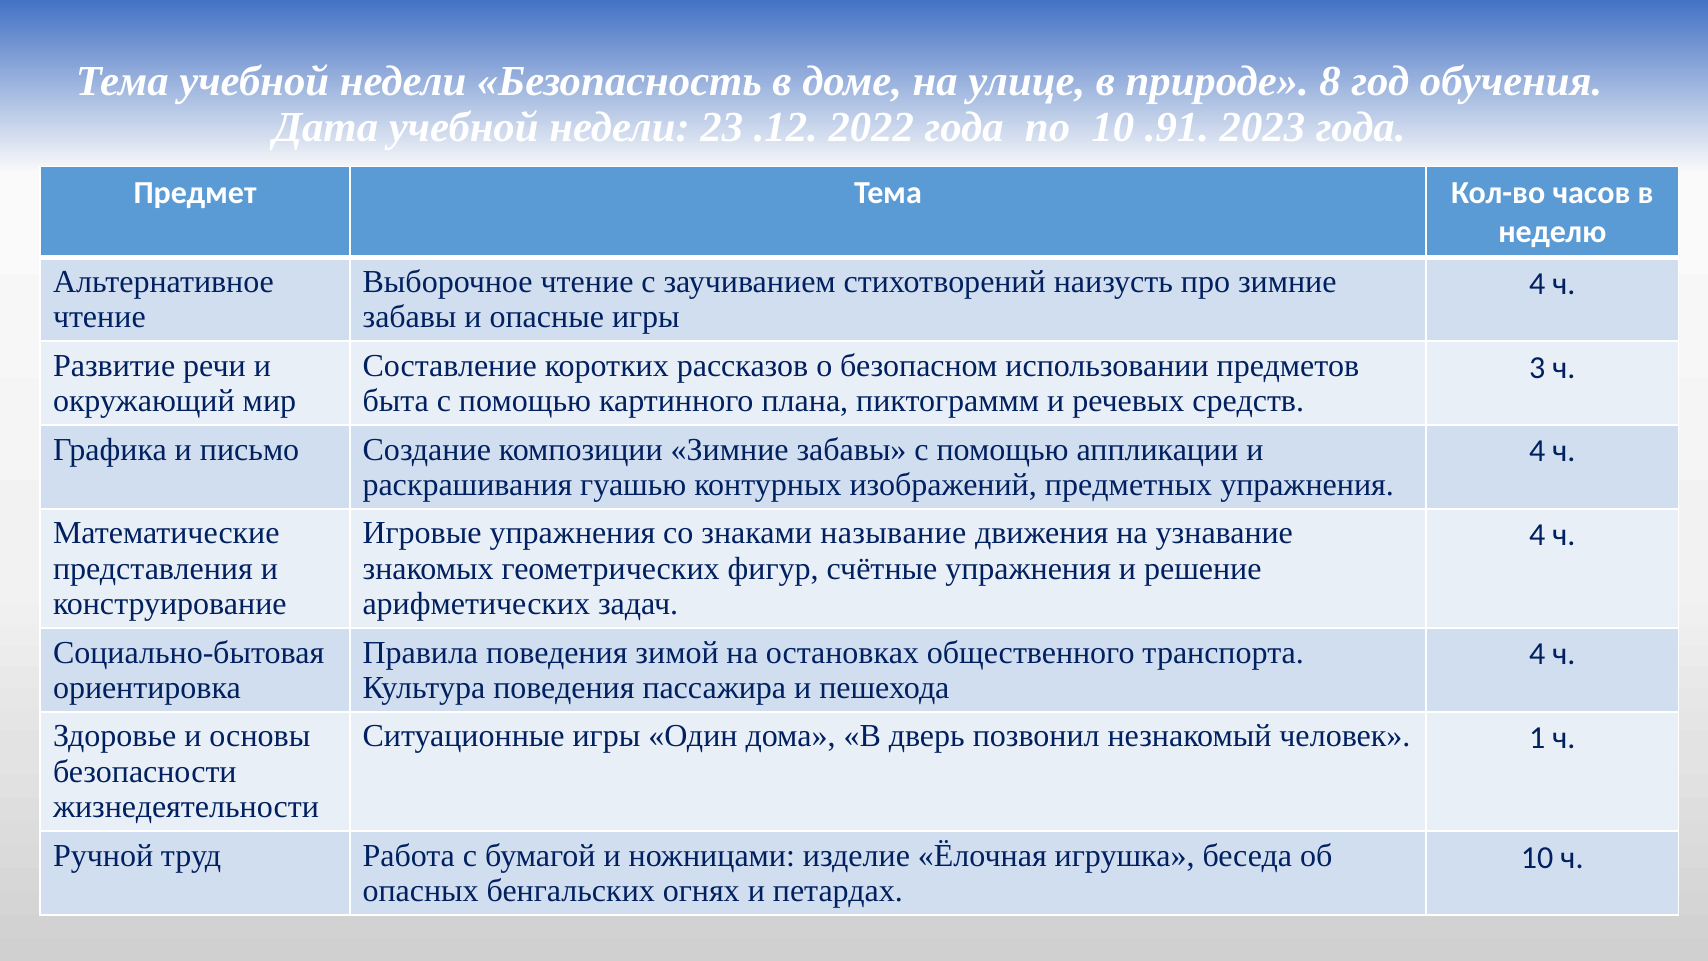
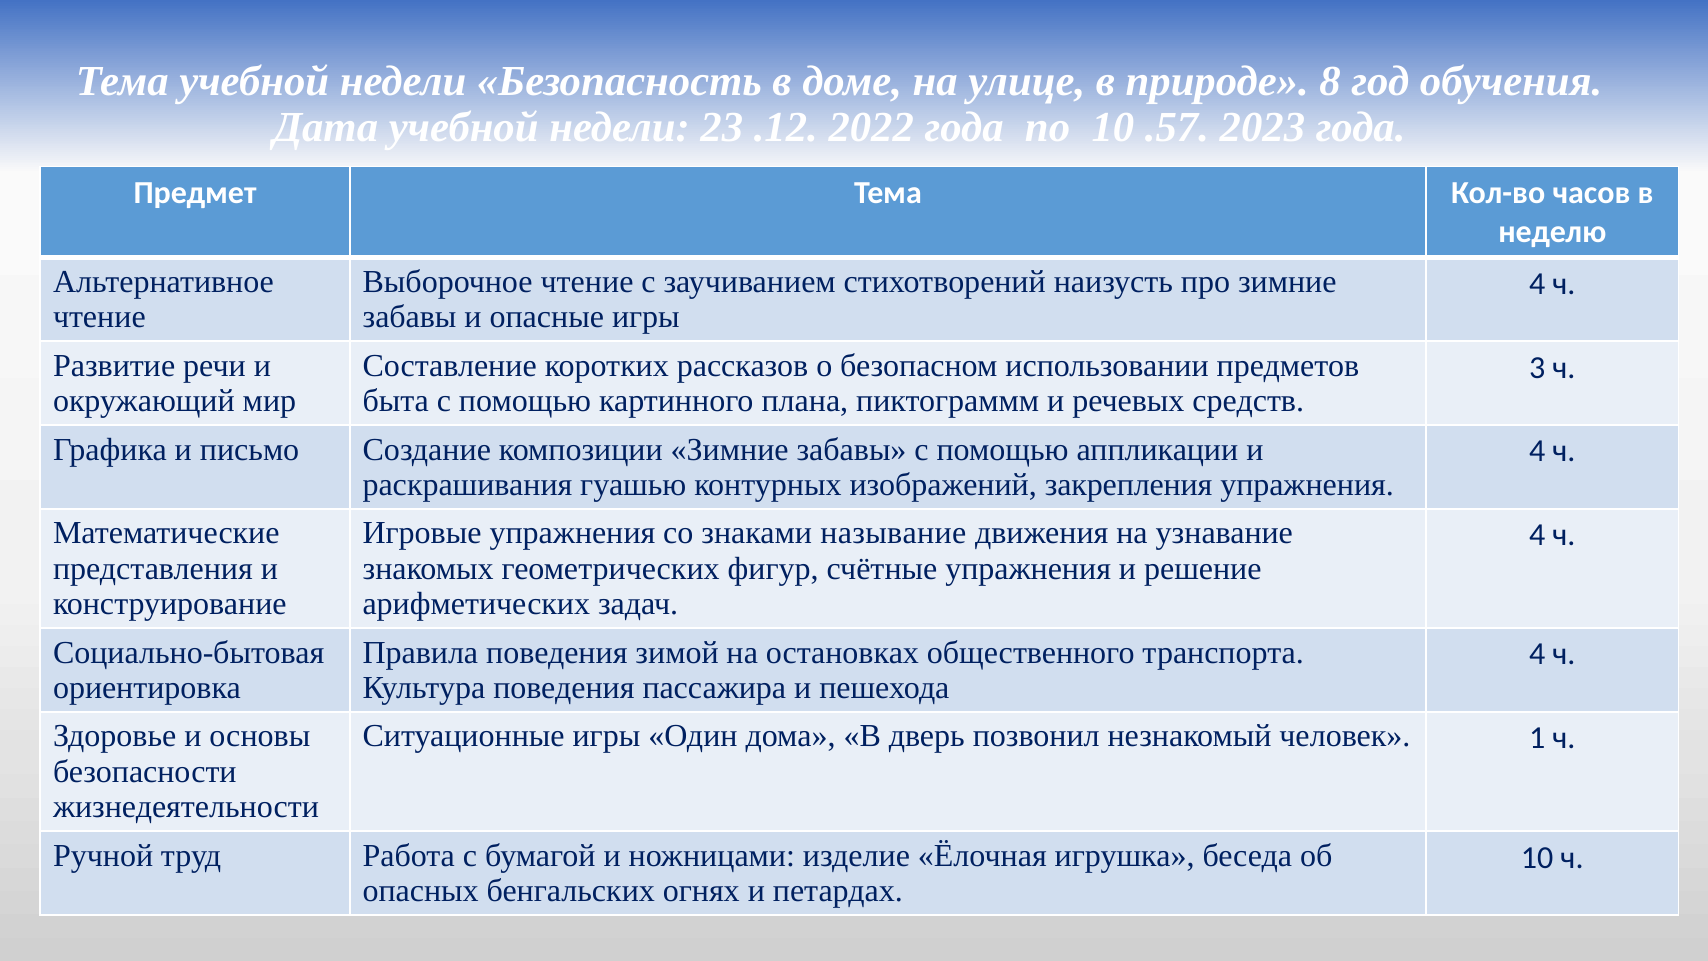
.91: .91 -> .57 (1177, 127)
предметных: предметных -> закрепления (1129, 485)
